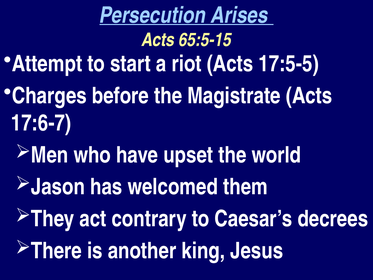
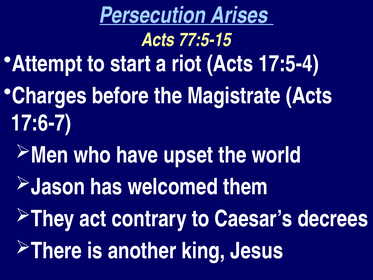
65:5-15: 65:5-15 -> 77:5-15 (205, 40)
17:5-5: 17:5-5 -> 17:5-4 (289, 64)
